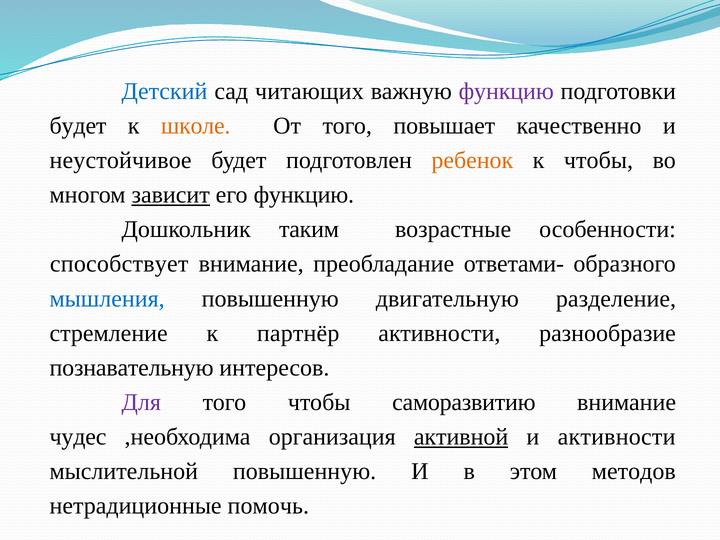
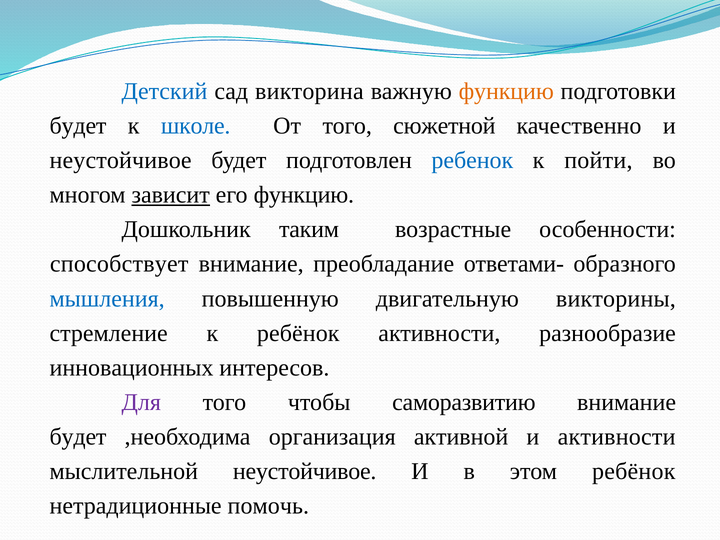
читающих: читающих -> викторина (309, 91)
функцию colour: purple -> orange (506, 91)
школе colour: orange -> blue (196, 126)
повышает: повышает -> сюжетной (444, 126)
ребенок colour: orange -> blue (472, 160)
к чтобы: чтобы -> пойти (598, 160)
разделение: разделение -> викторины (616, 299)
к партнёр: партнёр -> ребёнок (298, 333)
познавательную: познавательную -> инновационных (131, 368)
чудес: чудес -> будет (78, 437)
активной underline: present -> none (461, 437)
мыслительной повышенную: повышенную -> неустойчивое (305, 471)
этом методов: методов -> ребёнок (634, 471)
